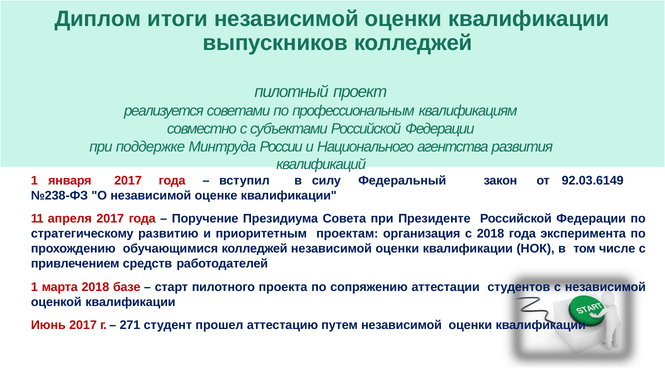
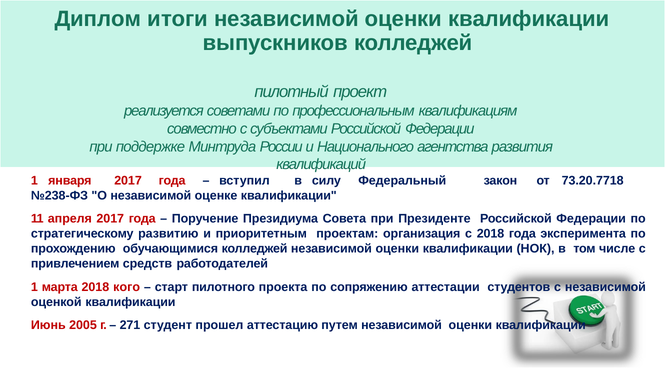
92.03.6149: 92.03.6149 -> 73.20.7718 (593, 181)
базе: базе -> кого (127, 287)
Июнь 2017: 2017 -> 2005 (83, 325)
